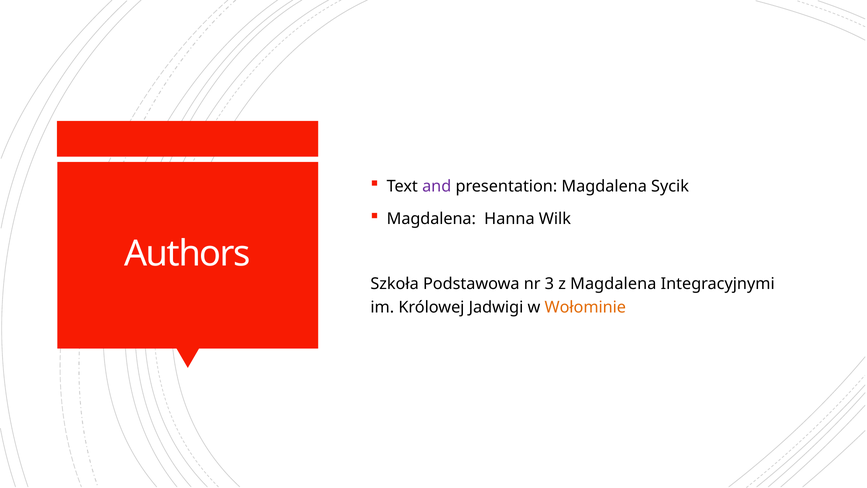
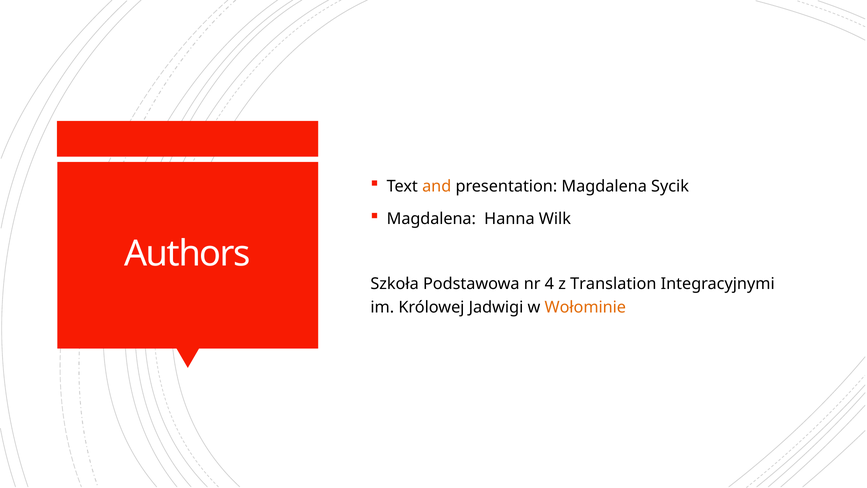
and colour: purple -> orange (437, 186)
3: 3 -> 4 (549, 284)
z Magdalena: Magdalena -> Translation (613, 284)
